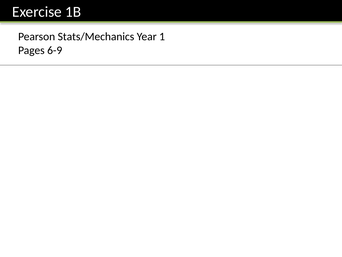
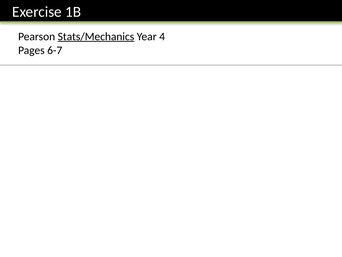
Stats/Mechanics underline: none -> present (96, 36)
1: 1 -> 4 (162, 36)
6-9: 6-9 -> 6-7 (55, 50)
